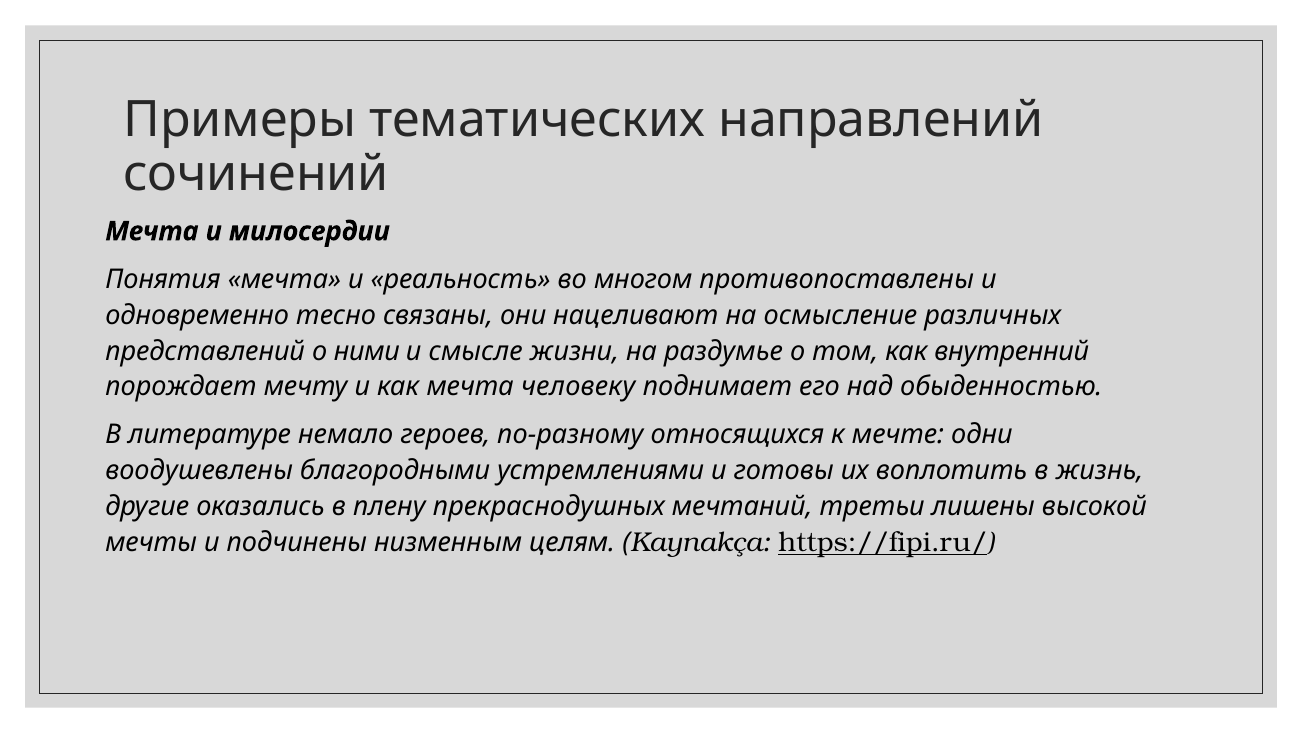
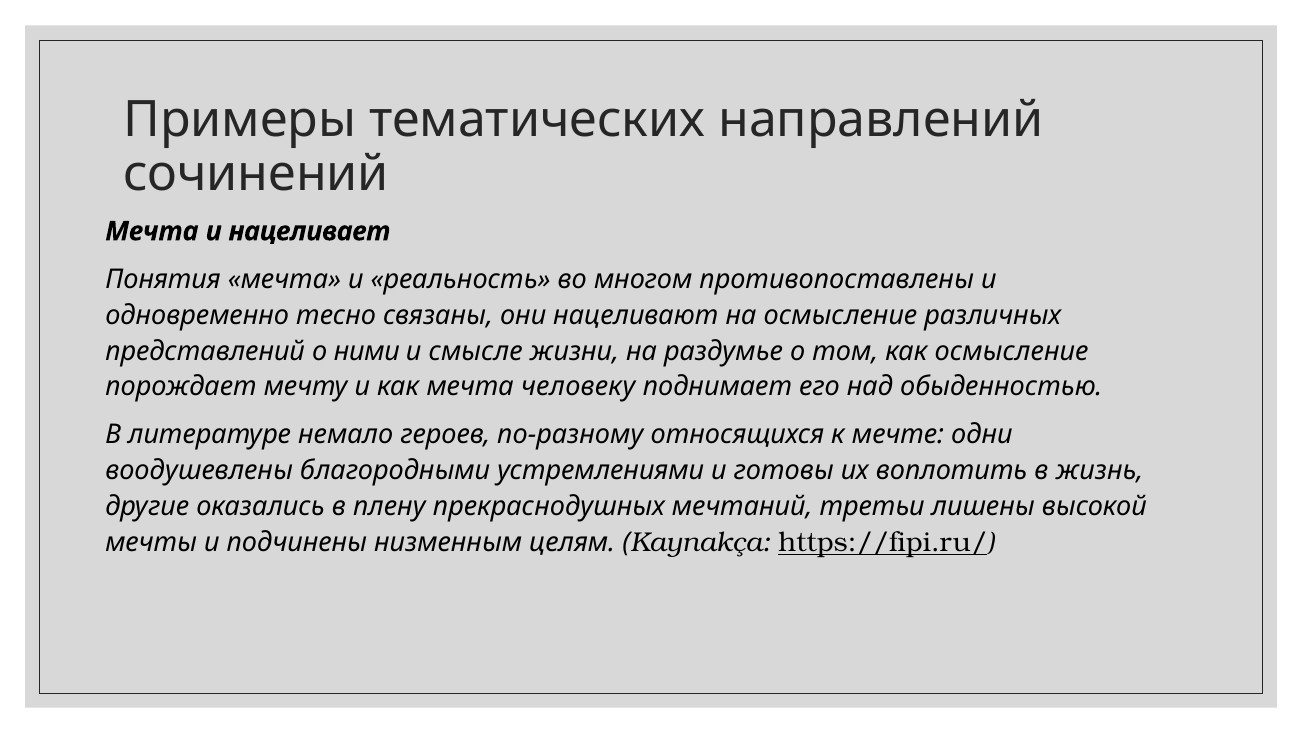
милосердии: милосердии -> нацеливает (310, 231)
как внутренний: внутренний -> осмысление (1012, 351)
